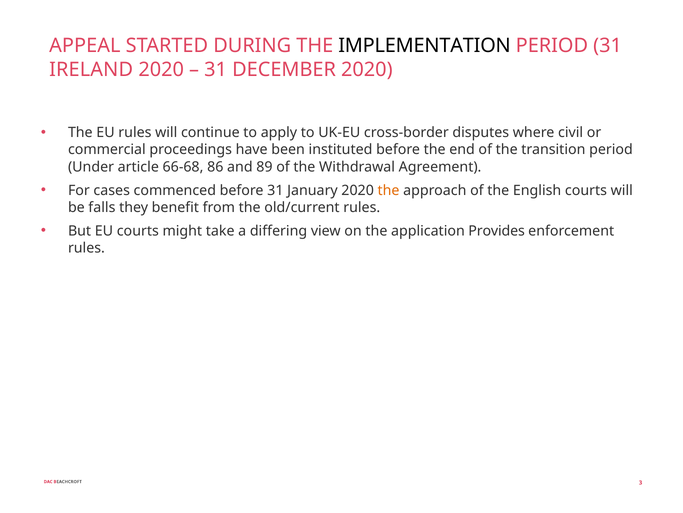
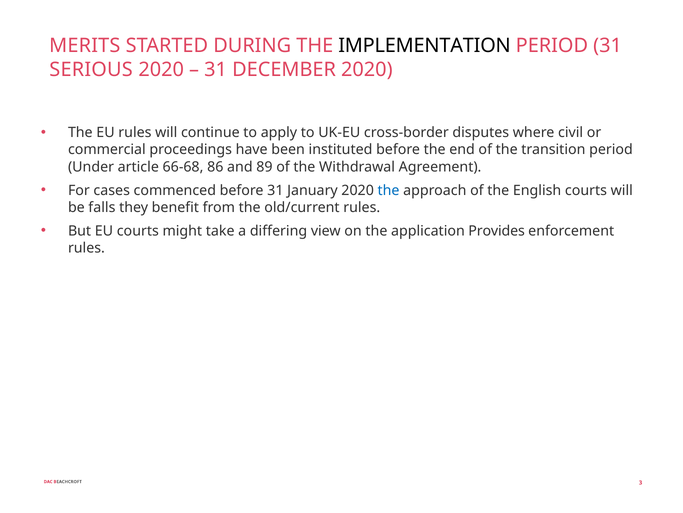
APPEAL: APPEAL -> MERITS (85, 46)
IRELAND: IRELAND -> SERIOUS (91, 70)
the colour: orange -> blue (389, 190)
